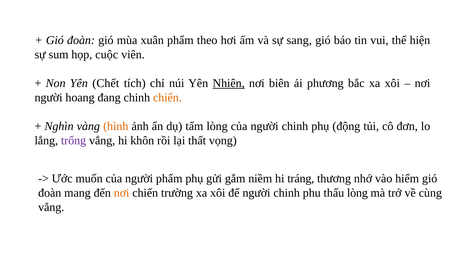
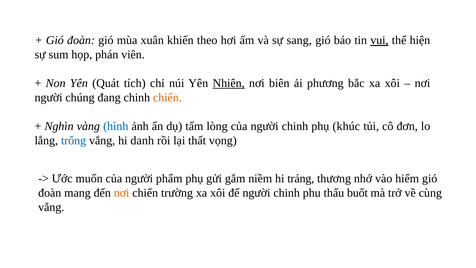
xuân phẩm: phẩm -> khiến (180, 40)
vui underline: none -> present (379, 40)
cuộc: cuộc -> phán (107, 55)
Chết: Chết -> Quát (106, 83)
hoang: hoang -> chúng (80, 97)
hình colour: orange -> blue (116, 126)
động: động -> khúc (346, 126)
trống colour: purple -> blue (74, 140)
khôn: khôn -> danh (142, 140)
thấu lòng: lòng -> buốt (357, 193)
